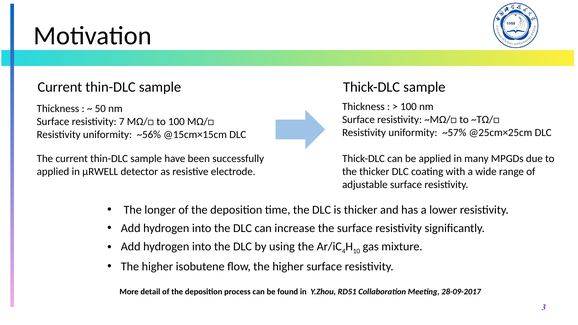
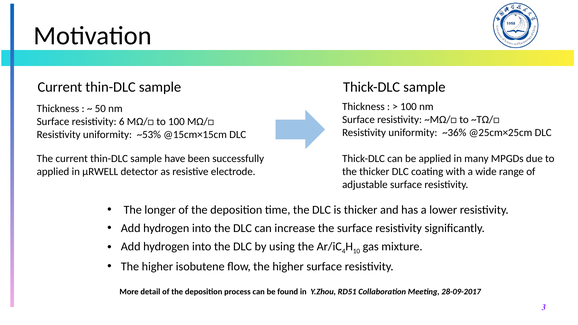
7: 7 -> 6 (122, 122)
~57%: ~57% -> ~36% (454, 133)
~56%: ~56% -> ~53% (149, 135)
